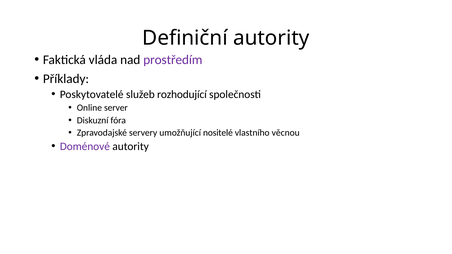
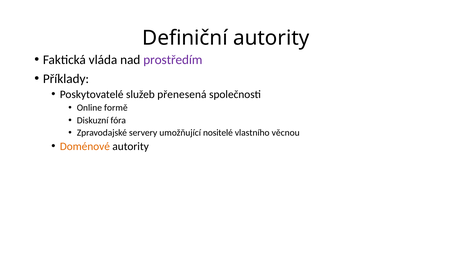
rozhodující: rozhodující -> přenesená (182, 94)
server: server -> formě (116, 108)
Doménové colour: purple -> orange (85, 147)
